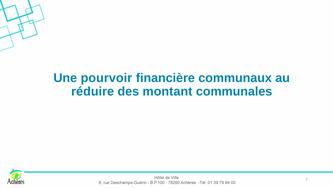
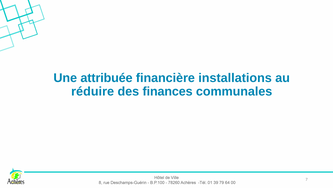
pourvoir: pourvoir -> attribuée (107, 78)
communaux: communaux -> installations (235, 78)
montant: montant -> finances (168, 91)
